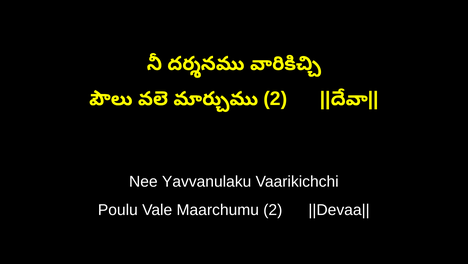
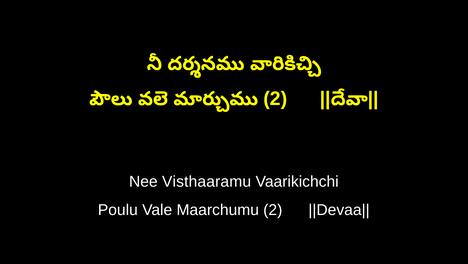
Yavvanulaku: Yavvanulaku -> Visthaaramu (207, 181)
